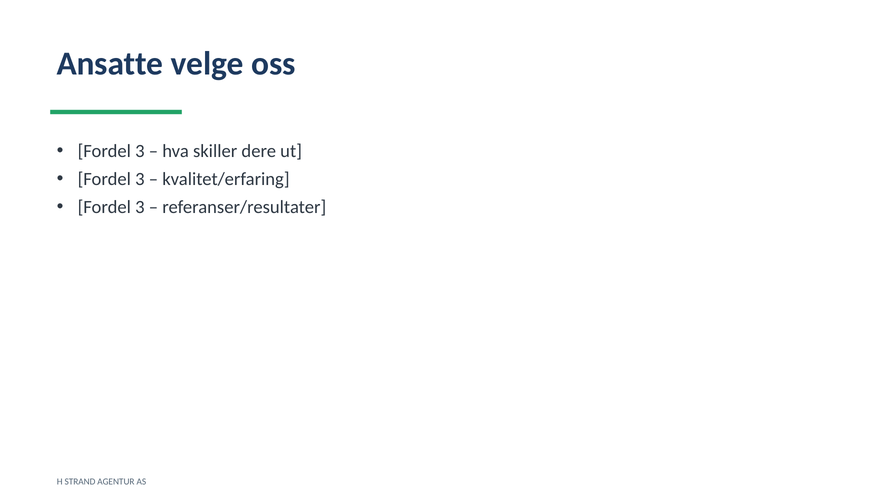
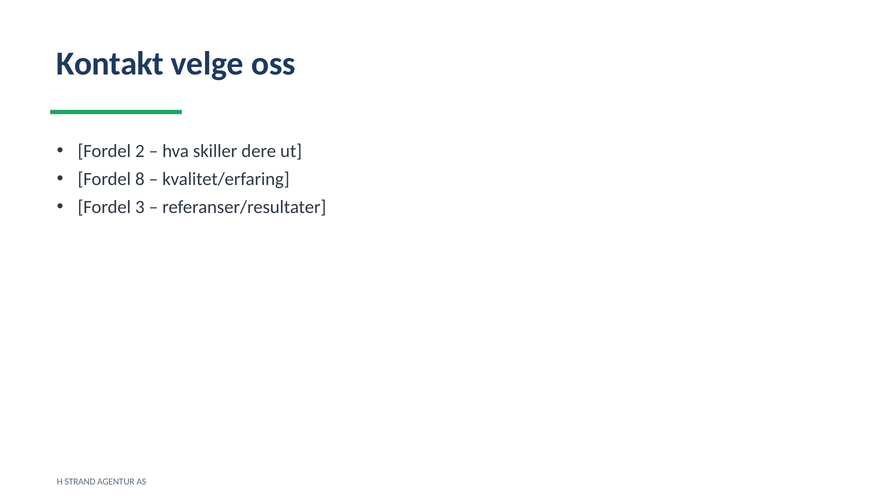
Ansatte: Ansatte -> Kontakt (110, 64)
3: 3 -> 2 (140, 151)
3: 3 -> 8 (140, 179)
